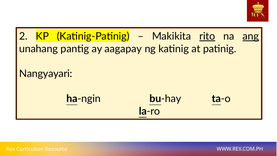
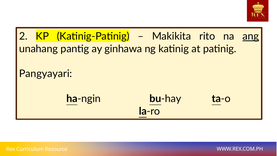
rito underline: present -> none (207, 36)
aagapay: aagapay -> ginhawa (123, 49)
Nangyayari: Nangyayari -> Pangyayari (46, 74)
